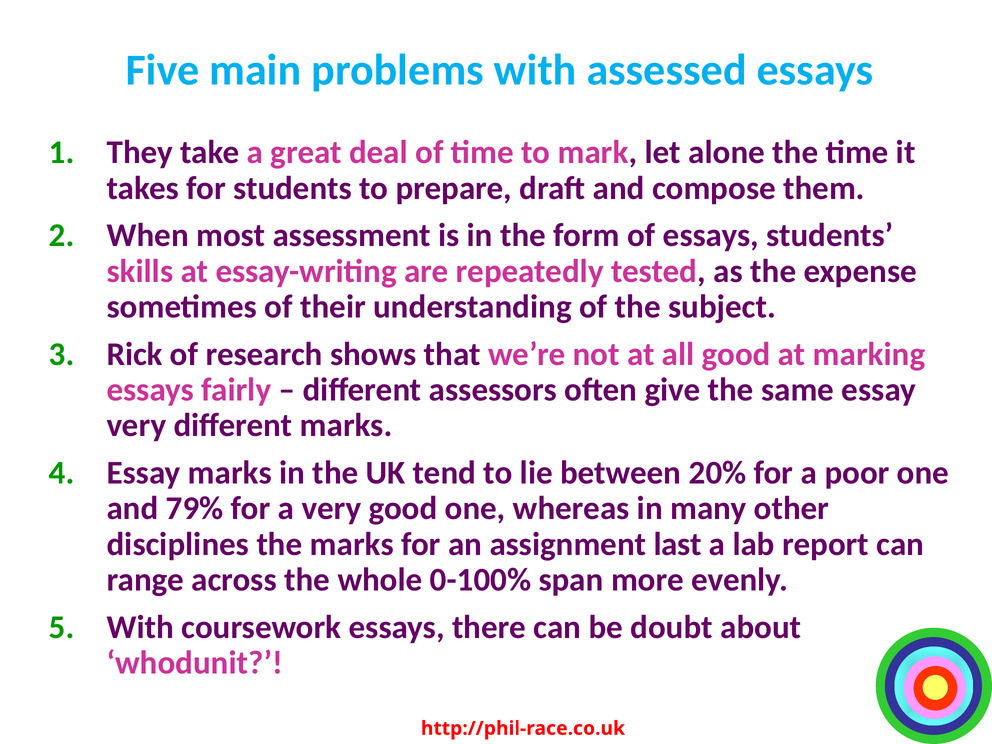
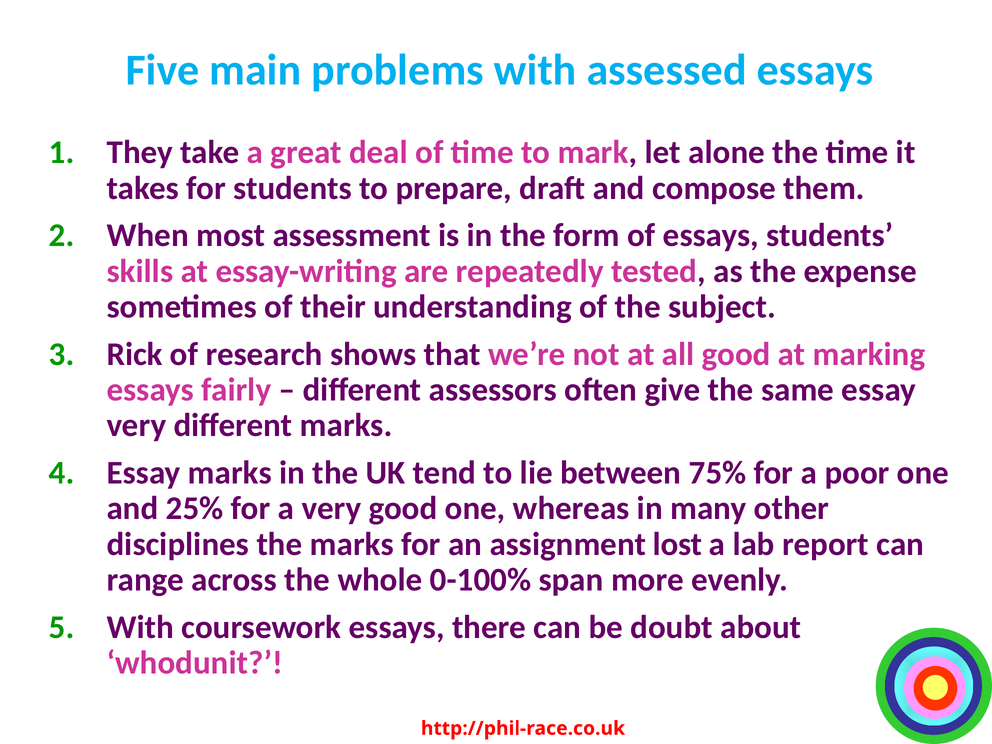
20%: 20% -> 75% (718, 473)
79%: 79% -> 25% (195, 508)
last: last -> lost (678, 544)
